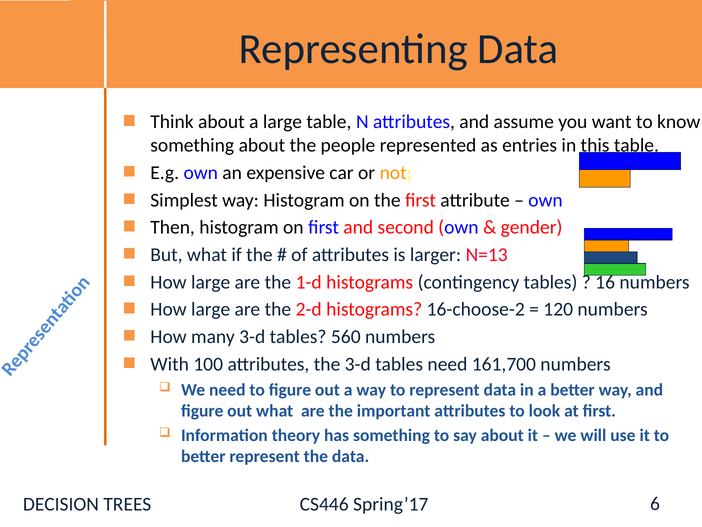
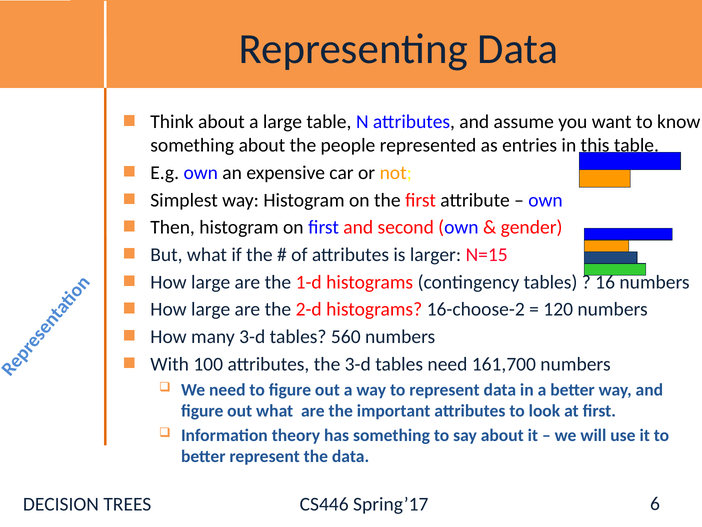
N=13: N=13 -> N=15 (487, 255)
